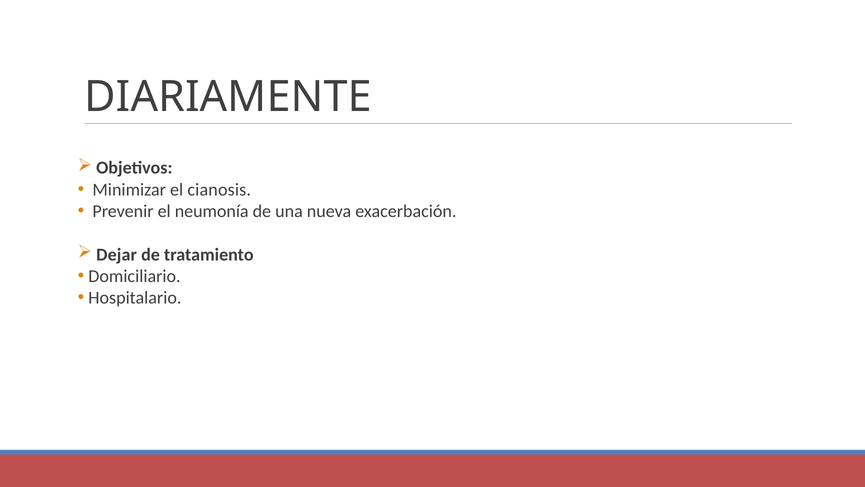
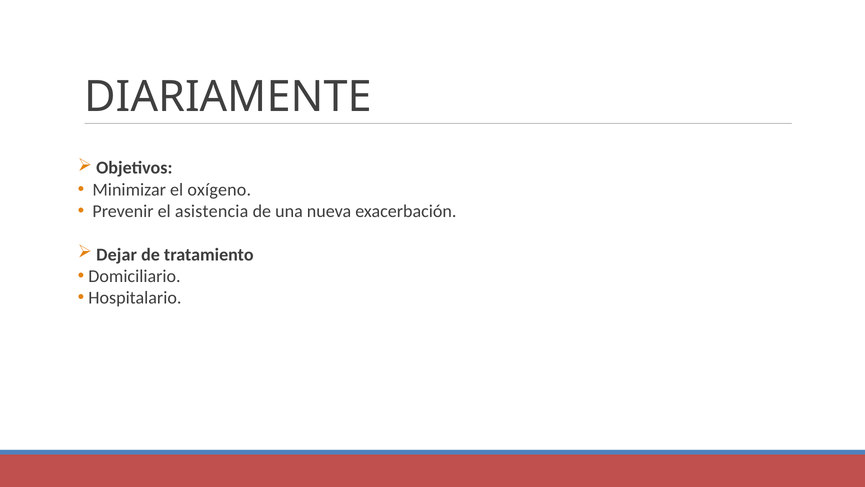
cianosis: cianosis -> oxígeno (219, 189)
neumonía: neumonía -> asistencia (212, 211)
